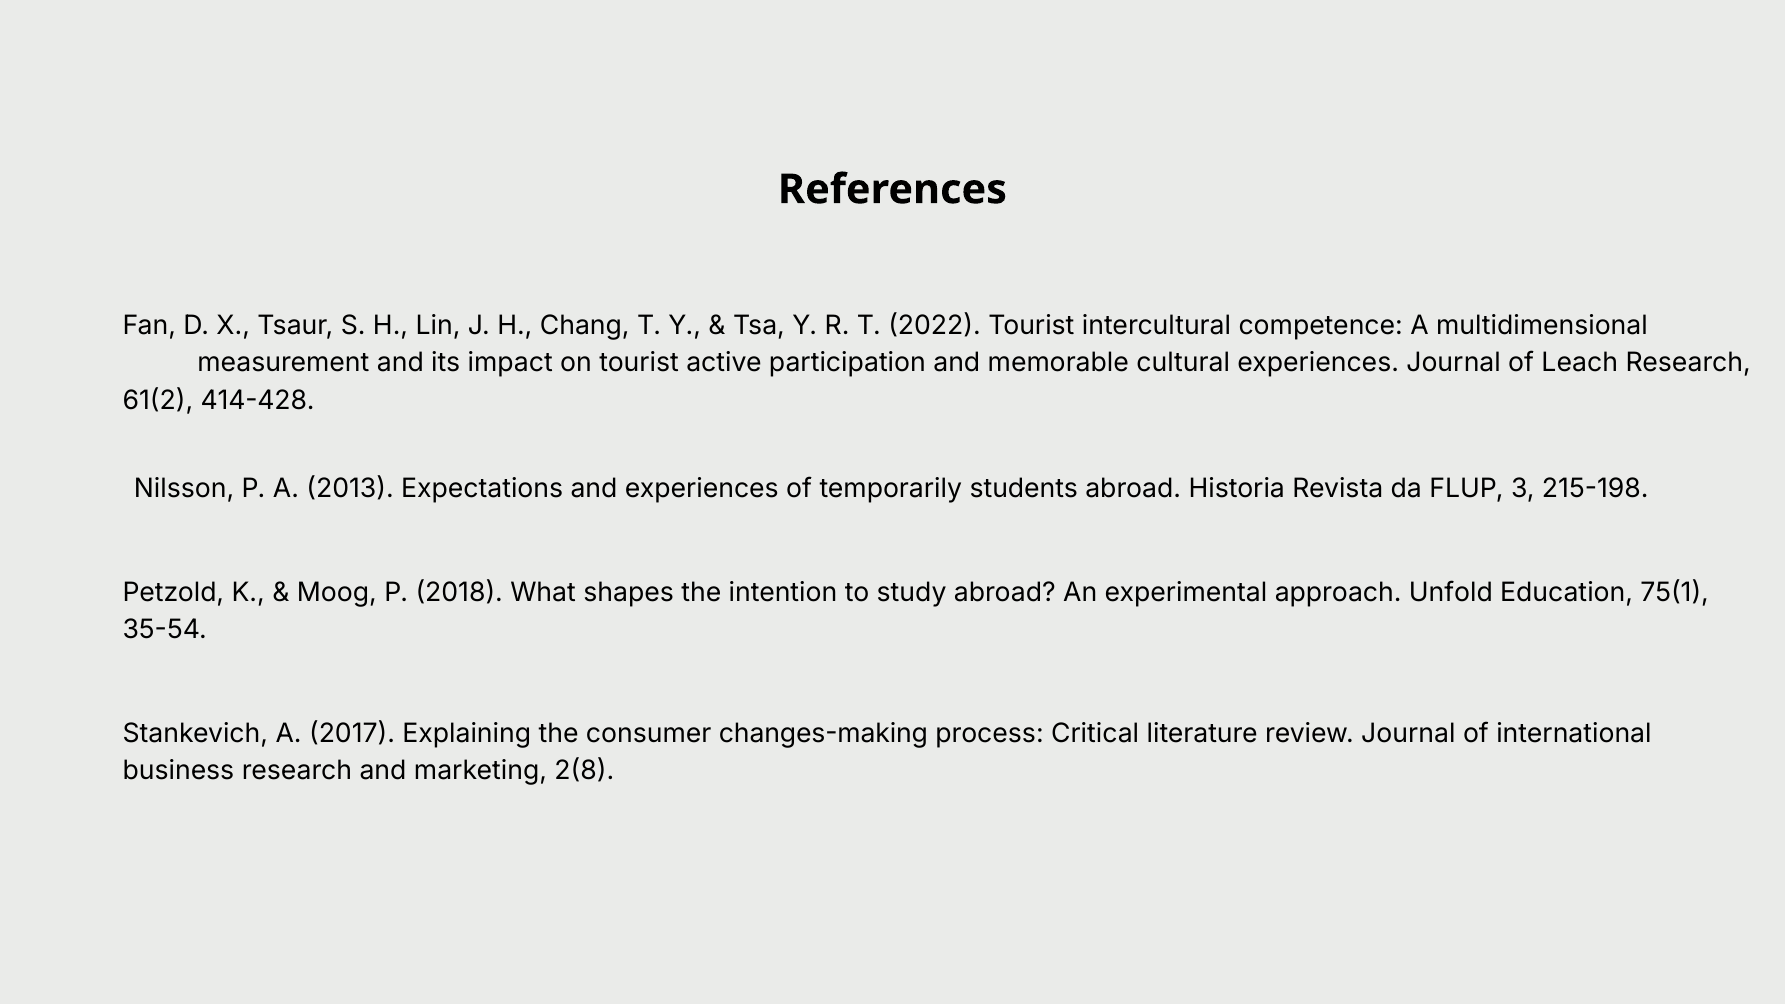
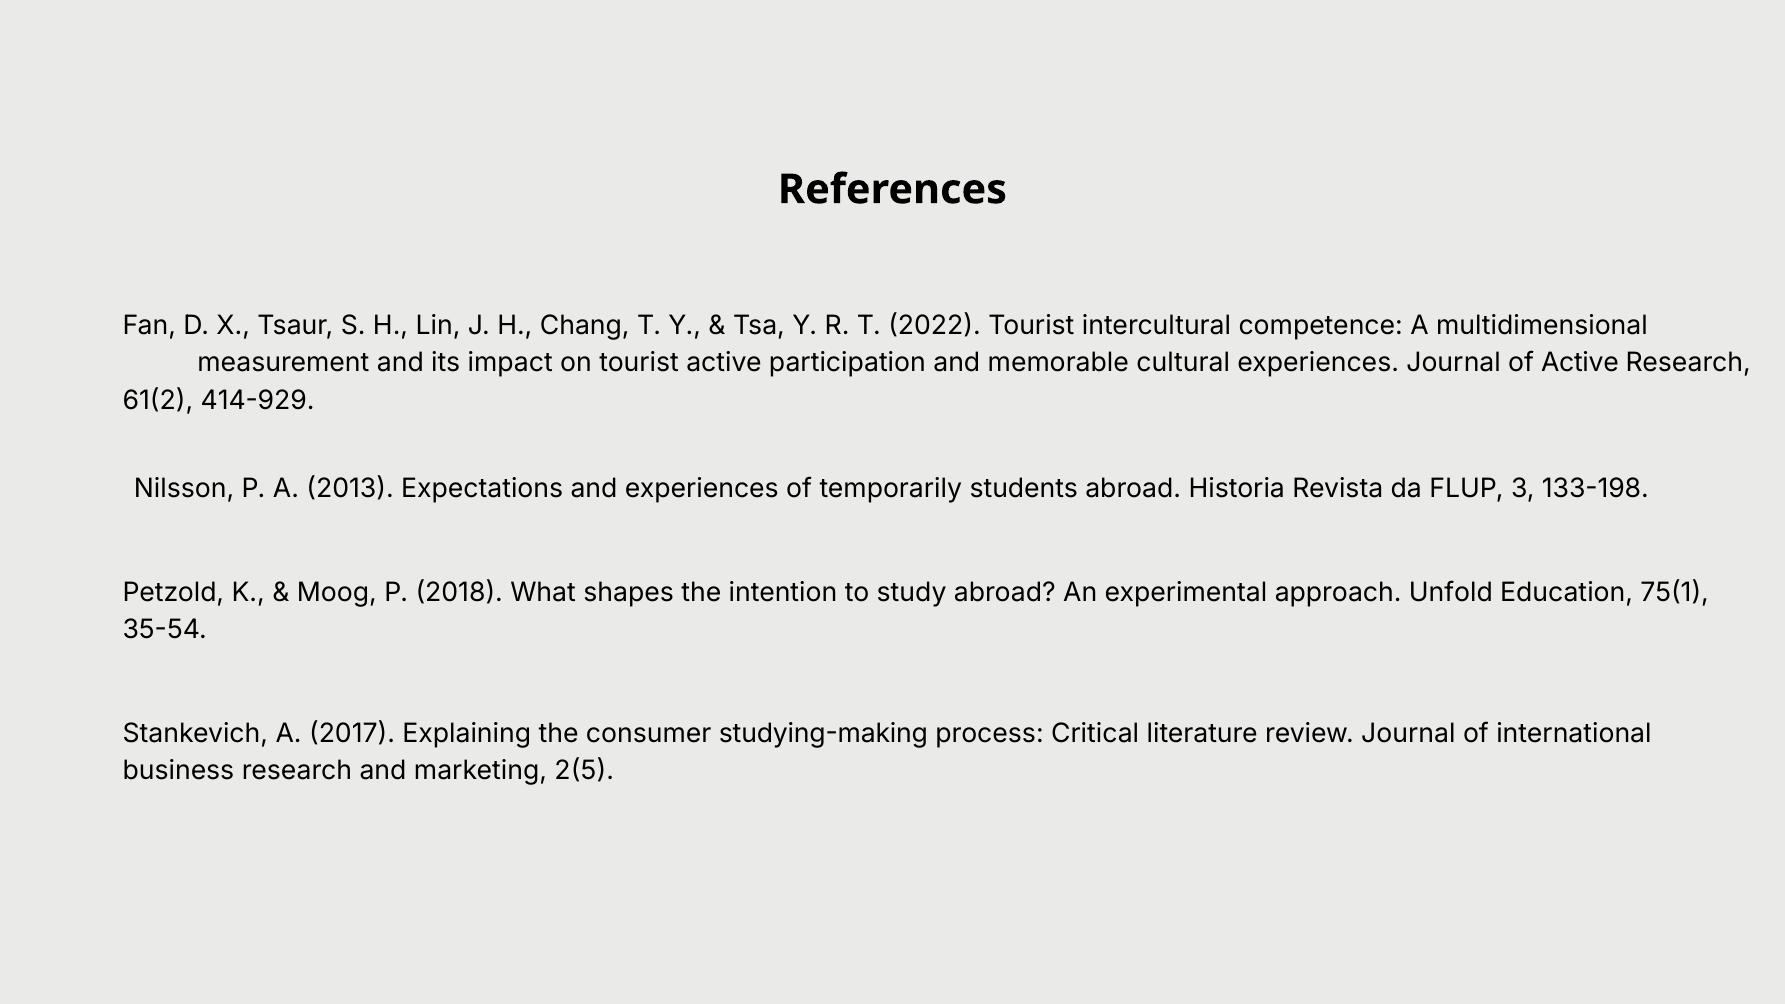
of Leach: Leach -> Active (1580, 363)
414-428: 414-428 -> 414-929 (258, 401)
215-198: 215-198 -> 133-198 (1595, 489)
changes-making: changes-making -> studying-making (823, 734)
2(8: 2(8 -> 2(5 (584, 771)
